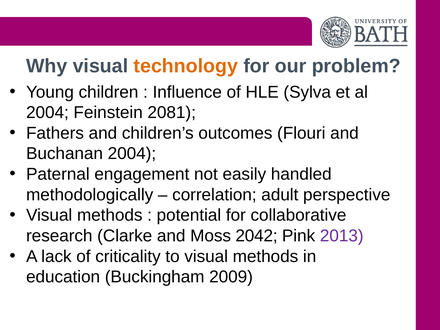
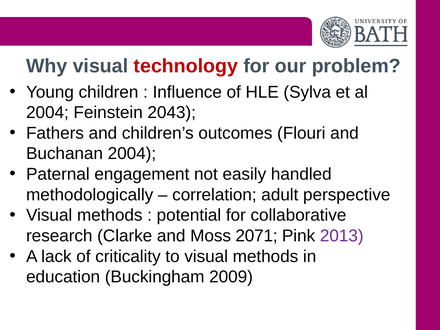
technology colour: orange -> red (186, 66)
2081: 2081 -> 2043 (172, 113)
2042: 2042 -> 2071 (257, 236)
